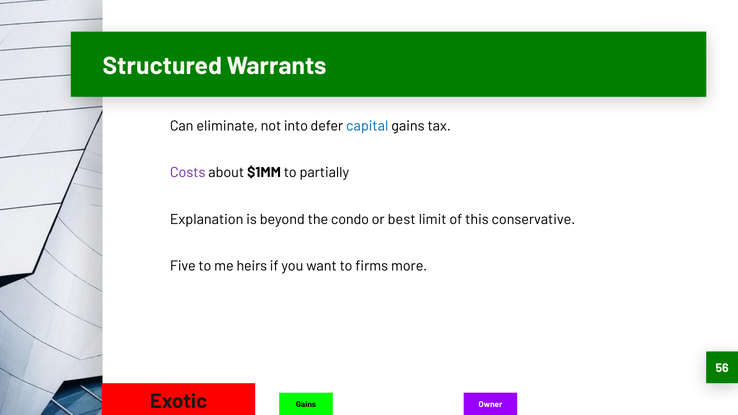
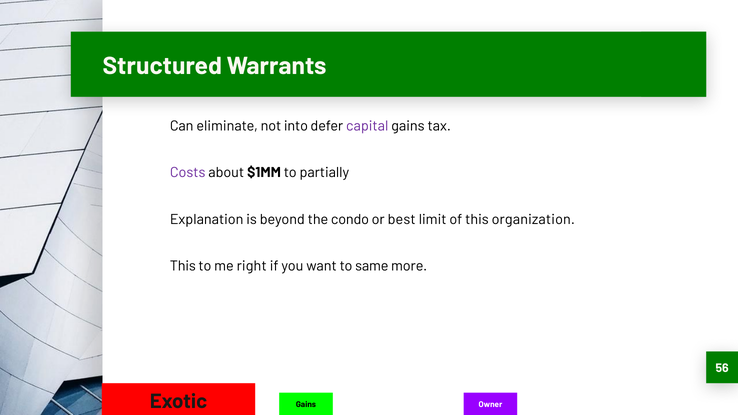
capital colour: blue -> purple (367, 126)
conservative: conservative -> organization (533, 219)
Five: Five -> This (183, 266)
heirs: heirs -> right (252, 266)
firms: firms -> same (372, 266)
